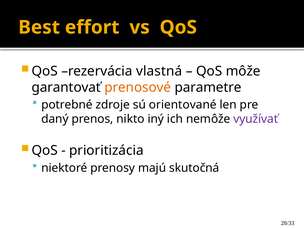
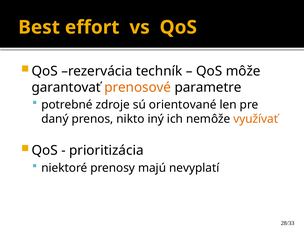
vlastná: vlastná -> techník (159, 71)
využívať colour: purple -> orange (256, 119)
skutočná: skutočná -> nevyplatí (194, 168)
